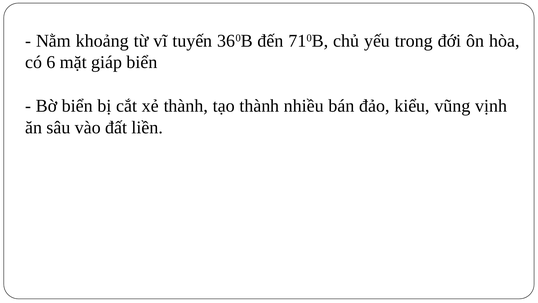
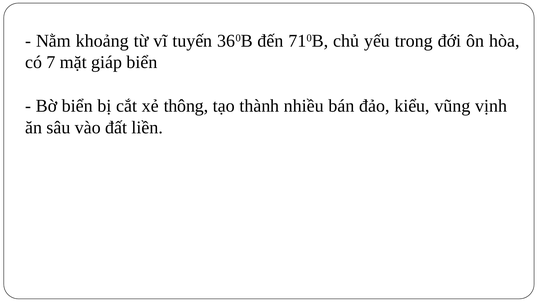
6: 6 -> 7 (51, 62)
xẻ thành: thành -> thông (186, 106)
